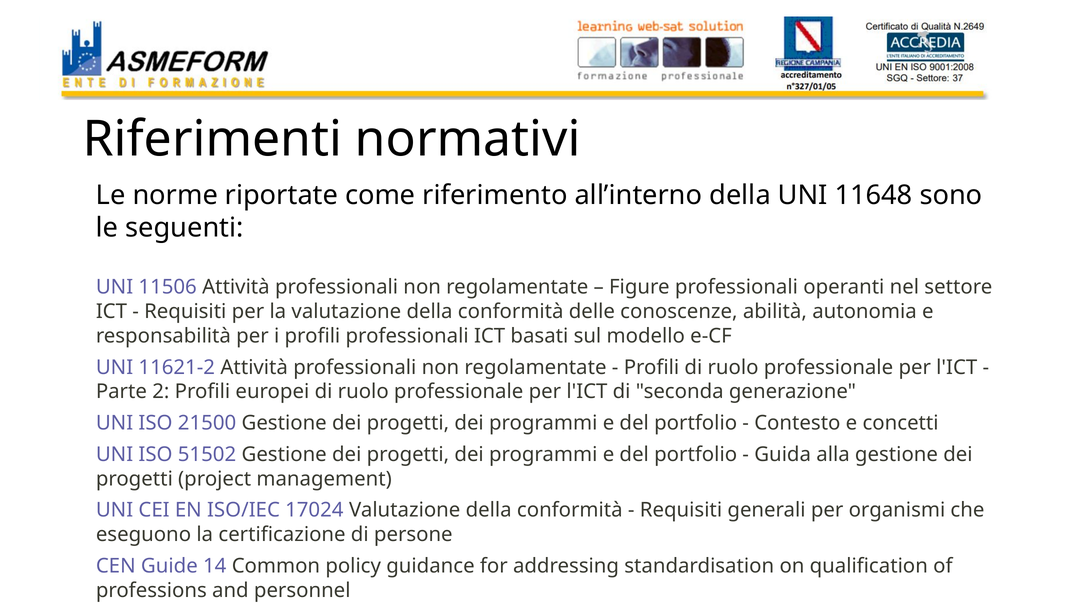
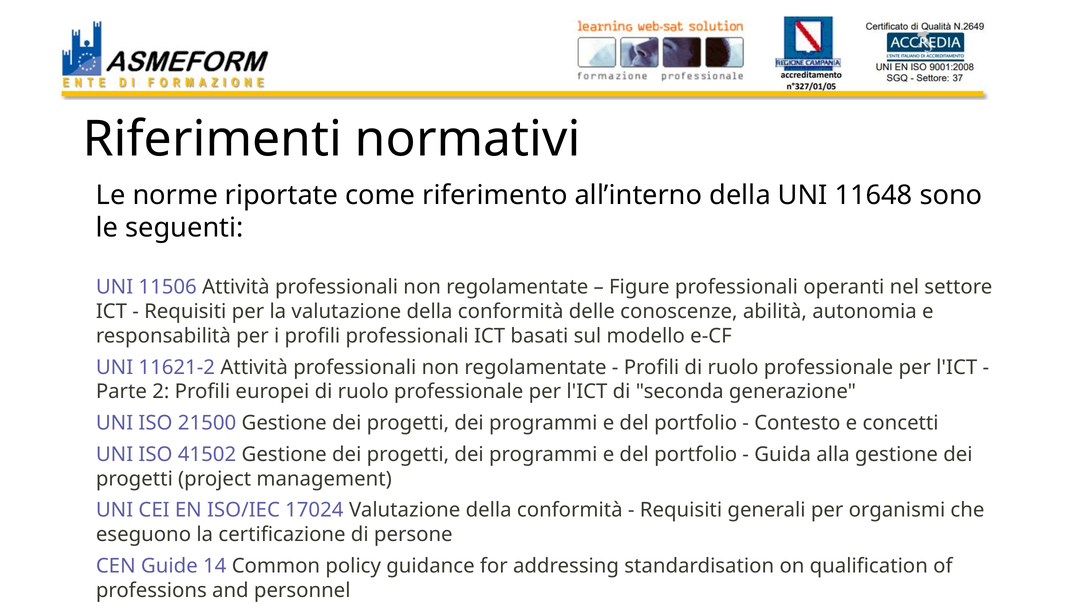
51502: 51502 -> 41502 (207, 455)
